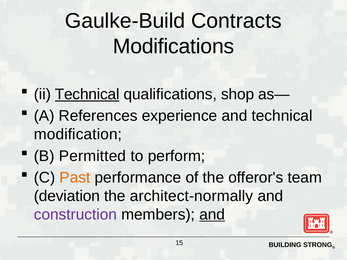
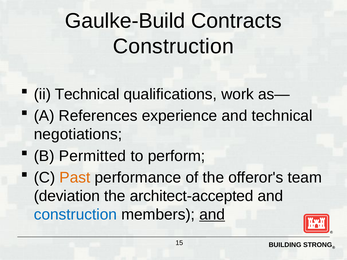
Modifications: Modifications -> Construction (173, 46)
Technical underline: present -> none (87, 94)
shop: shop -> work (238, 94)
modification: modification -> negotiations (78, 135)
architect-normally: architect-normally -> architect-accepted (192, 196)
construction colour: purple -> blue (75, 215)
